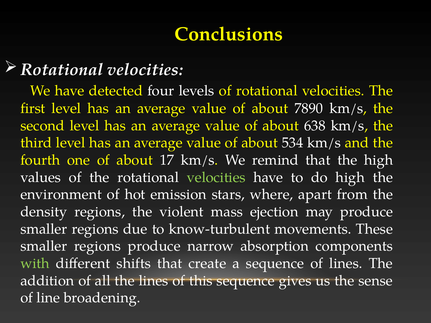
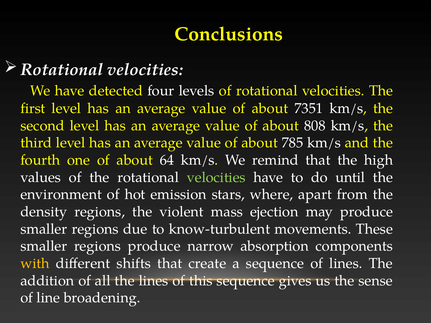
7890: 7890 -> 7351 (309, 108)
638: 638 -> 808 (315, 126)
534: 534 -> 785 (293, 143)
17: 17 -> 64 (167, 160)
do high: high -> until (350, 177)
with colour: light green -> yellow (35, 264)
